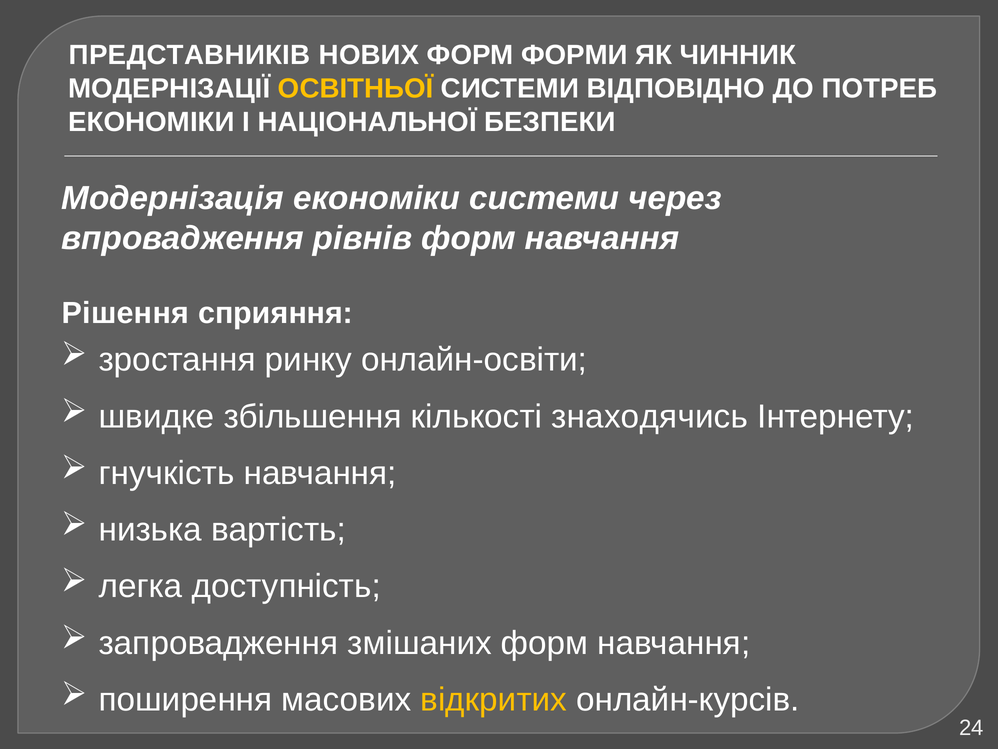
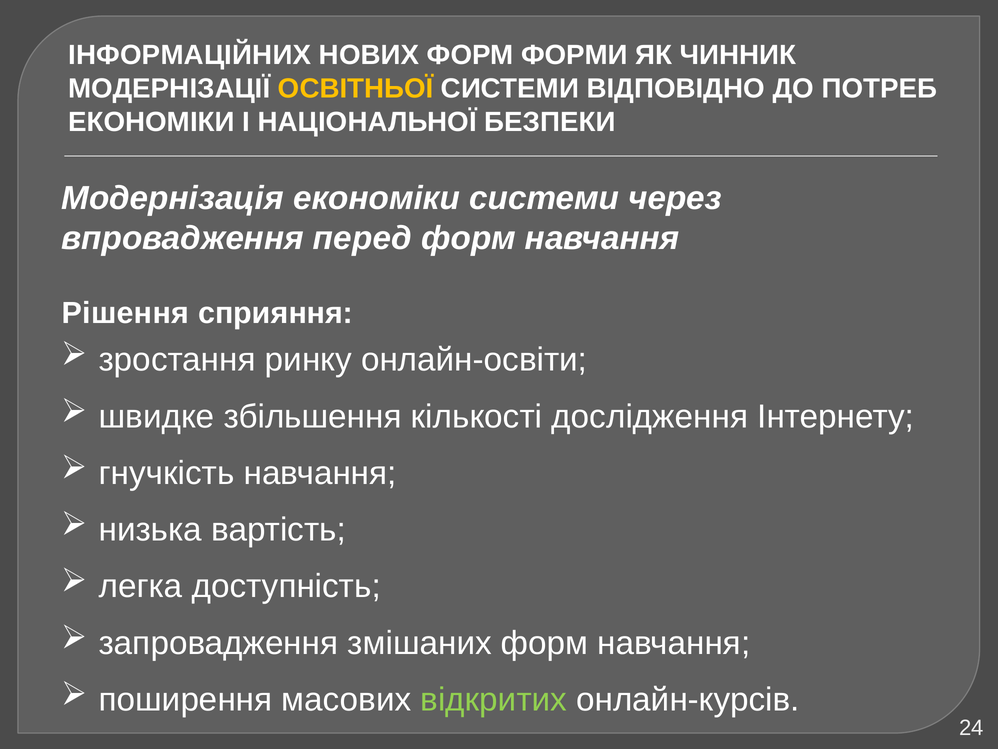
ПРЕДСТАВНИКІВ: ПРЕДСТАВНИКІВ -> ІНФОРМАЦІЙНИХ (190, 55)
рівнів: рівнів -> перед (362, 238)
знаходячись: знаходячись -> дослідження (650, 416)
відкритих colour: yellow -> light green (494, 699)
